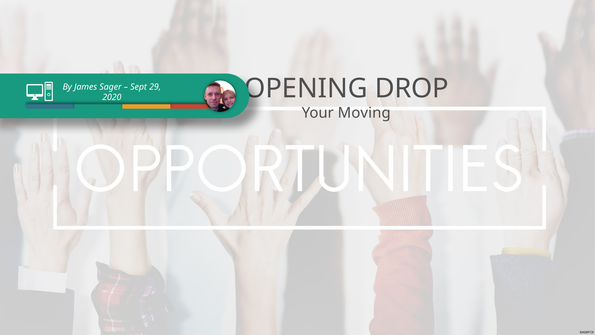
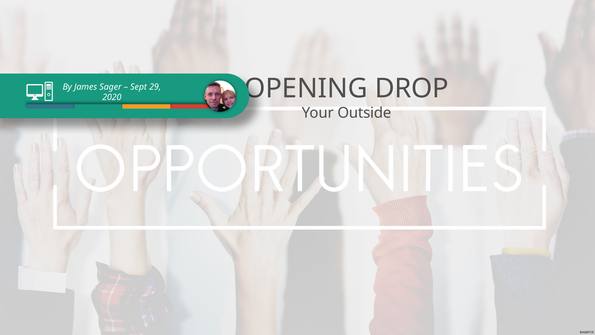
Moving: Moving -> Outside (364, 113)
